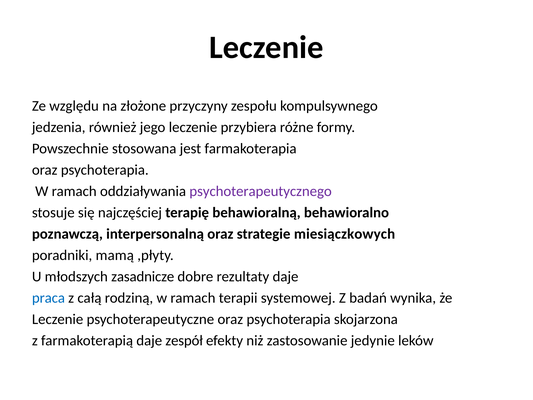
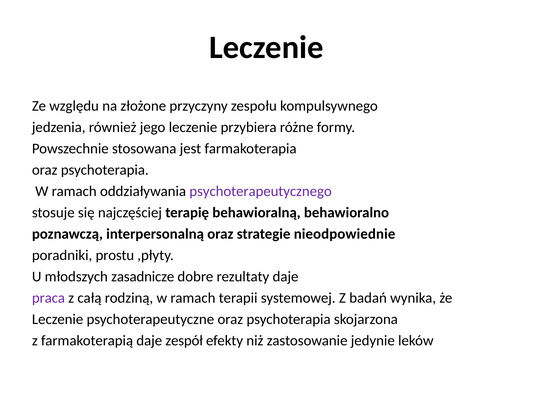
miesiączkowych: miesiączkowych -> nieodpowiednie (345, 234)
mamą: mamą -> prostu (115, 255)
praca colour: blue -> purple (48, 298)
